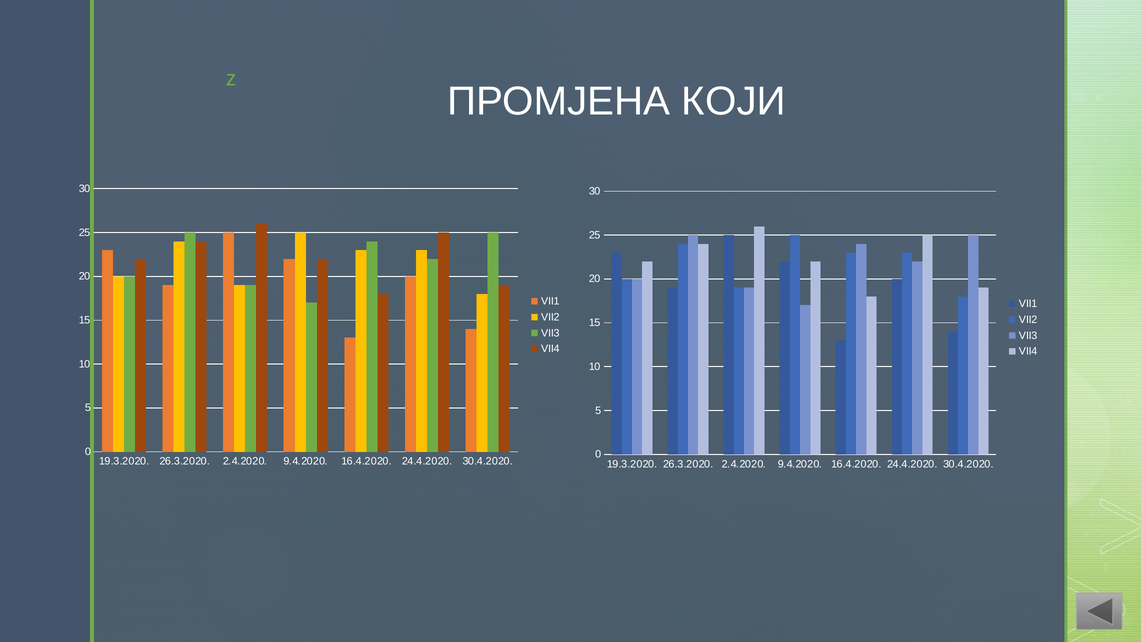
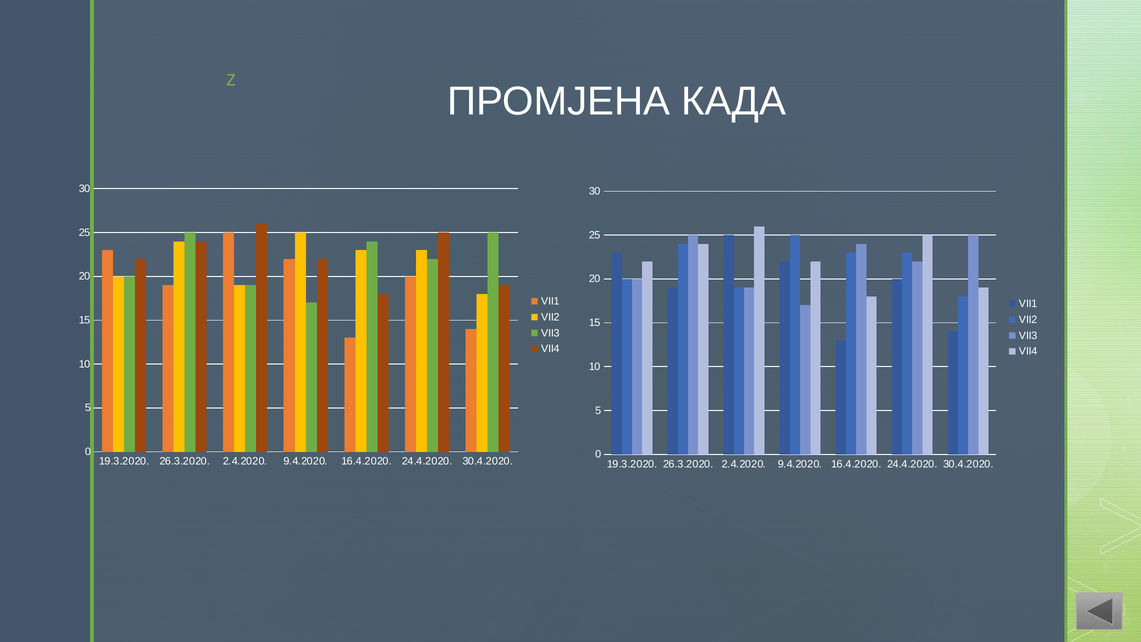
КОЈИ: КОЈИ -> КАДА (734, 101)
